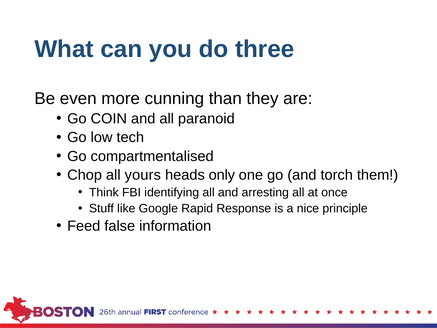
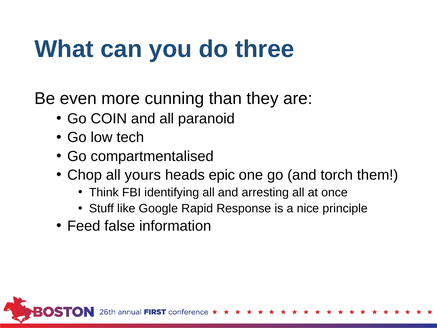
only: only -> epic (222, 175)
